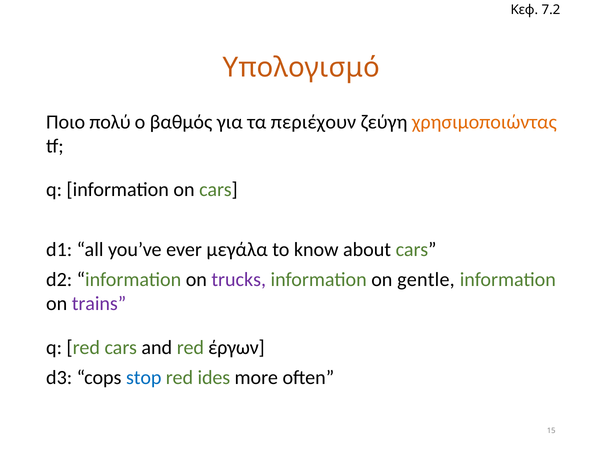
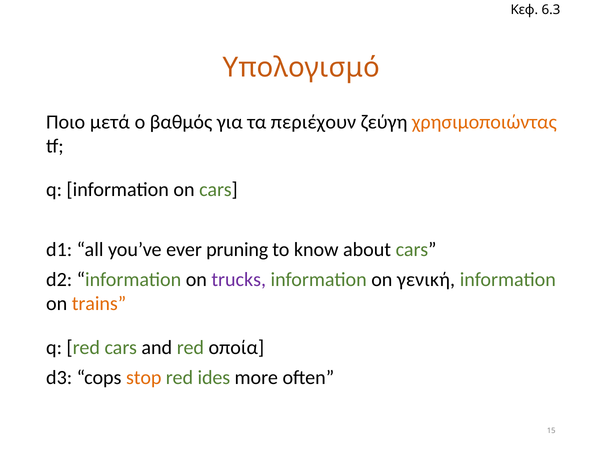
7.2: 7.2 -> 6.3 (551, 10)
πολύ: πολύ -> μετά (110, 122)
μεγάλα: μεγάλα -> pruning (237, 250)
gentle: gentle -> γενική (426, 280)
trains colour: purple -> orange (99, 304)
έργων: έργων -> οποία (236, 348)
stop colour: blue -> orange (144, 378)
